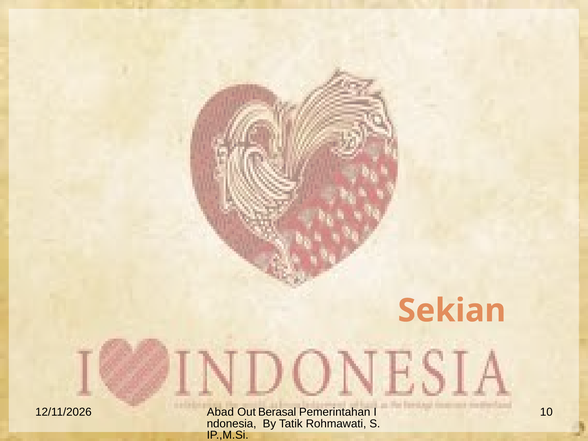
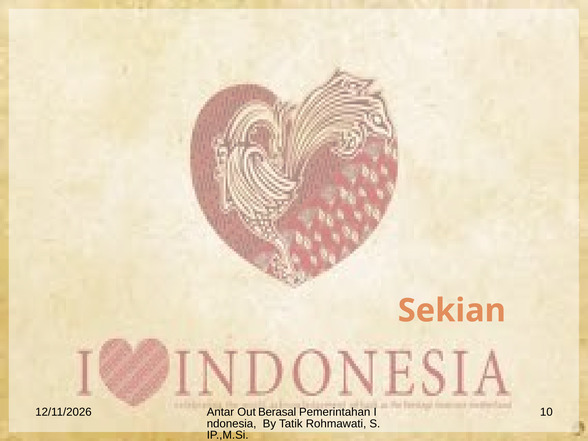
Abad: Abad -> Antar (220, 412)
